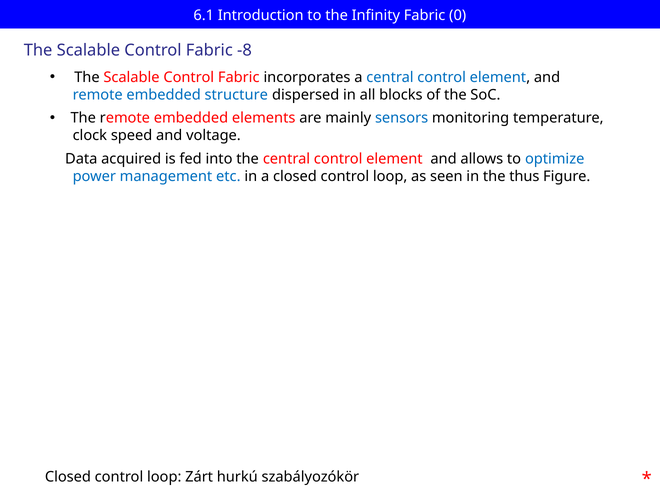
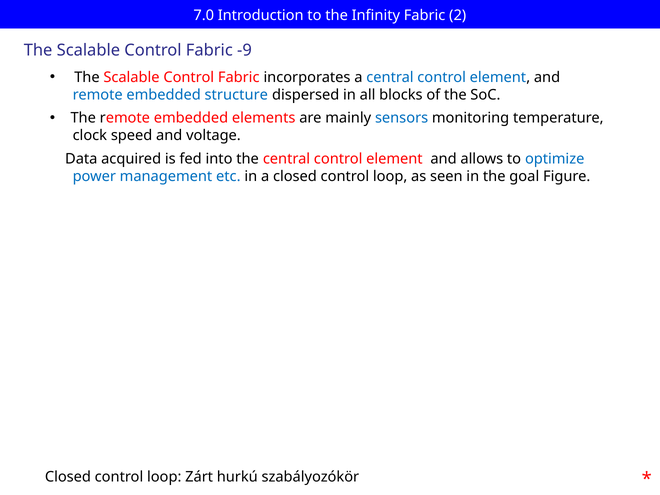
6.1: 6.1 -> 7.0 (204, 15)
0: 0 -> 2 (458, 15)
-8: -8 -> -9 (244, 50)
thus: thus -> goal (524, 176)
